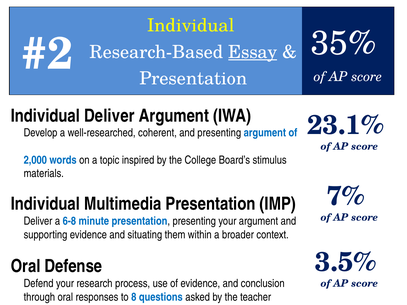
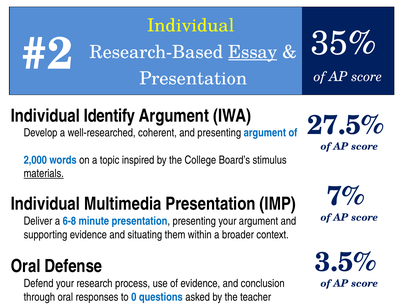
Individual Deliver: Deliver -> Identify (109, 116)
23.1%: 23.1% -> 27.5% (345, 125)
materials underline: none -> present (44, 174)
8: 8 -> 0 (134, 297)
